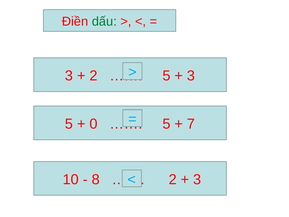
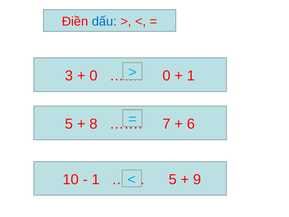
dấu colour: green -> blue (104, 21)
2: 2 -> 0 (93, 76)
5: 5 -> 0 (166, 76)
3: 3 -> 1 (191, 76)
0: 0 -> 8 (93, 124)
5: 5 -> 7 (166, 124)
7: 7 -> 6 (191, 124)
8: 8 -> 1 (96, 179)
2: 2 -> 5 (173, 179)
3: 3 -> 9 (197, 179)
